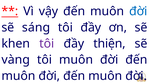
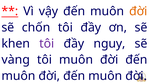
đời colour: blue -> orange (138, 11)
sáng: sáng -> chốn (36, 27)
thiện: thiện -> nguy (109, 43)
